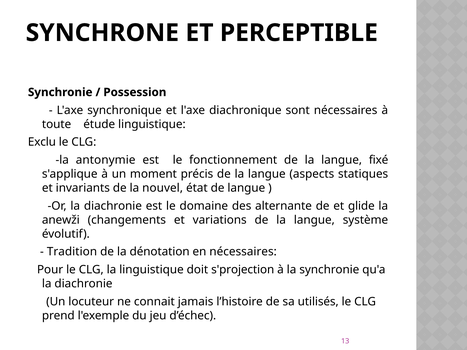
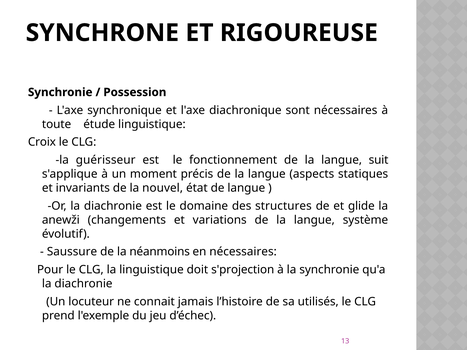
PERCEPTIBLE: PERCEPTIBLE -> RIGOUREUSE (299, 33)
Exclu: Exclu -> Croix (42, 142)
antonymie: antonymie -> guérisseur (106, 160)
fixé: fixé -> suit (379, 160)
alternante: alternante -> structures (283, 206)
Tradition: Tradition -> Saussure (72, 252)
dénotation: dénotation -> néanmoins (160, 252)
